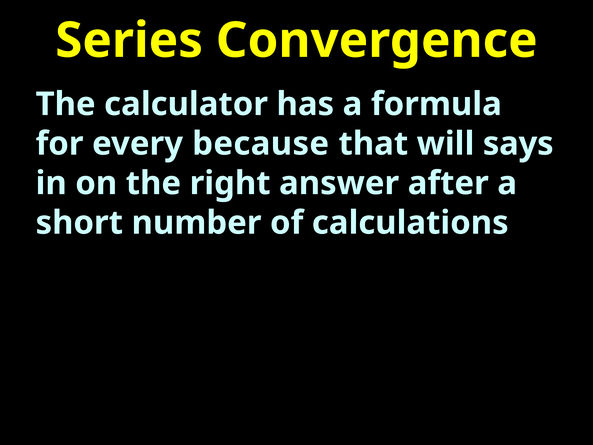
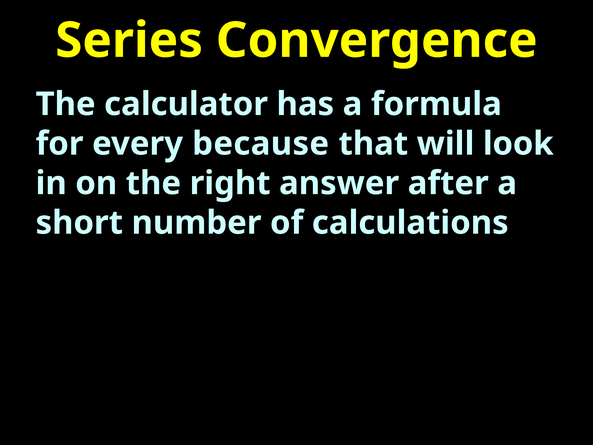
says: says -> look (518, 144)
